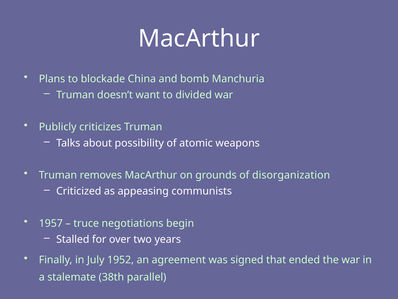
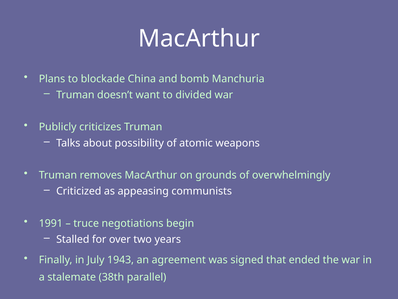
disorganization: disorganization -> overwhelmingly (291, 175)
1957: 1957 -> 1991 (51, 223)
1952: 1952 -> 1943 (121, 260)
